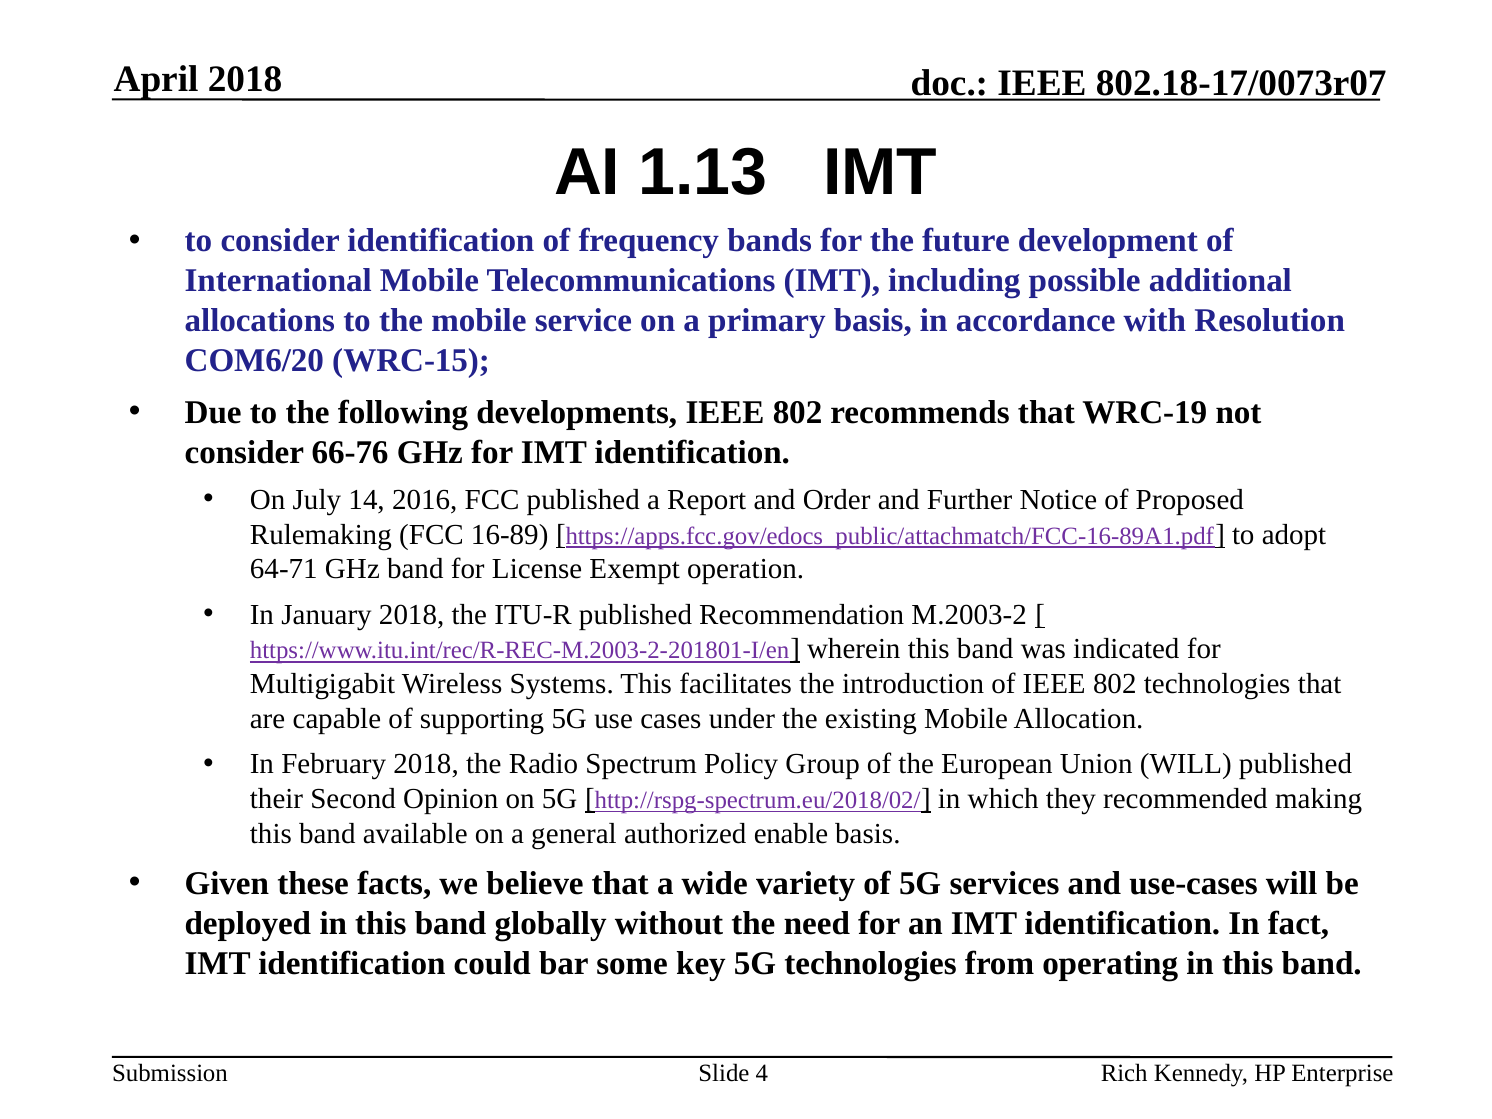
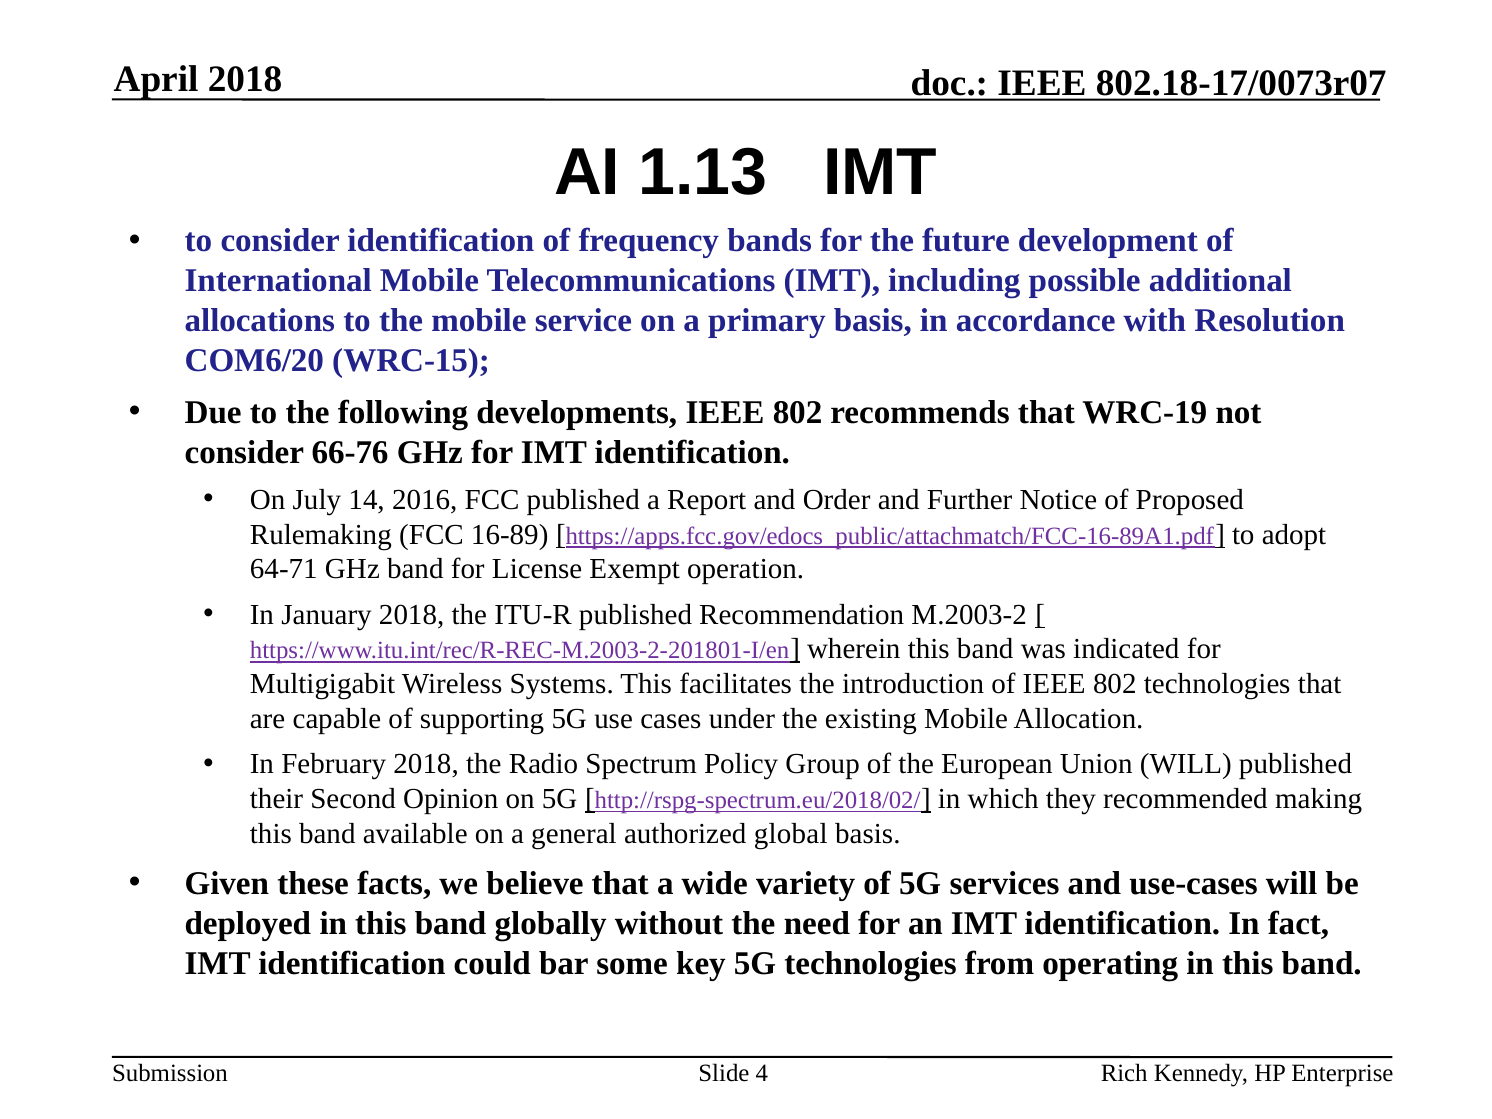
enable: enable -> global (791, 834)
